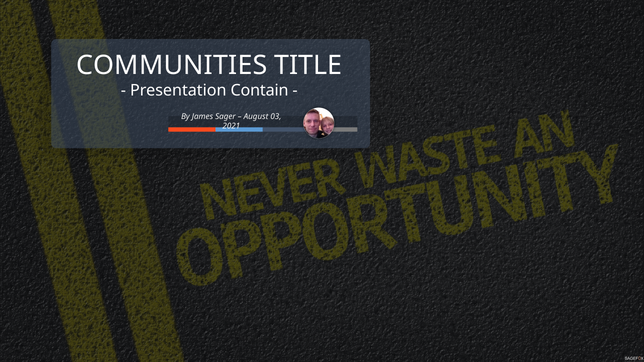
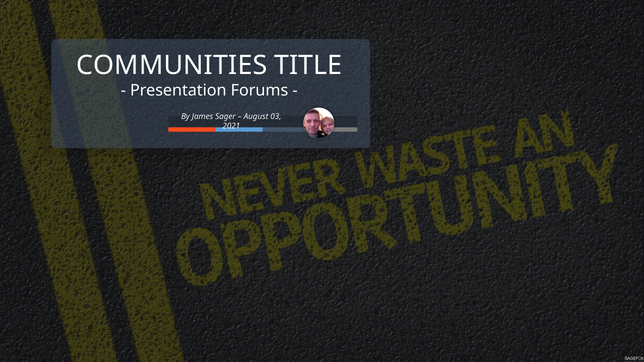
Contain: Contain -> Forums (259, 91)
